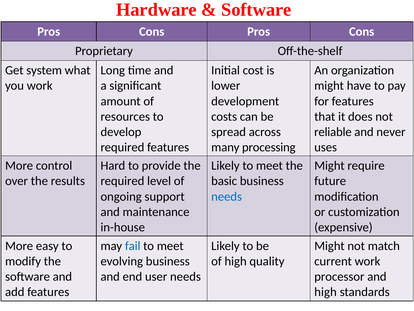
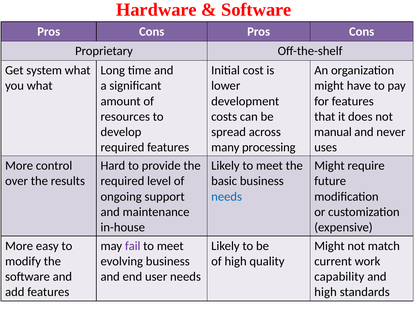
you work: work -> what (40, 86)
reliable: reliable -> manual (333, 132)
fail colour: blue -> purple (133, 245)
processor: processor -> capability (339, 276)
